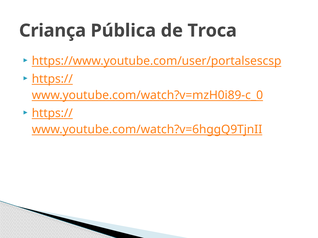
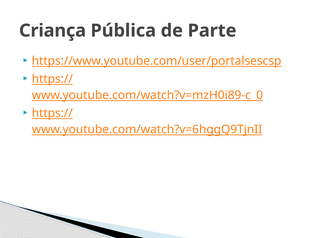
Troca: Troca -> Parte (212, 31)
